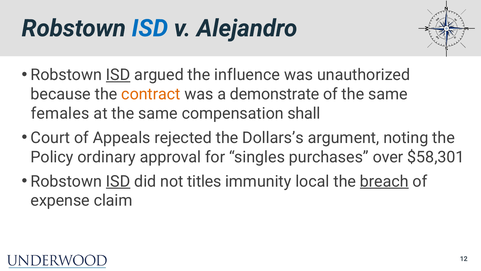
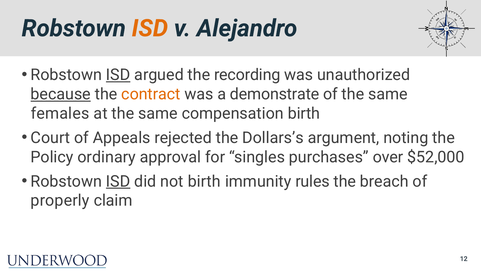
ISD colour: blue -> orange (150, 28)
influence: influence -> recording (247, 75)
because underline: none -> present (61, 94)
compensation shall: shall -> birth (304, 113)
$58,301: $58,301 -> $52,000 (436, 157)
not titles: titles -> birth (204, 181)
local: local -> rules (312, 181)
breach underline: present -> none (384, 181)
expense: expense -> properly (60, 200)
